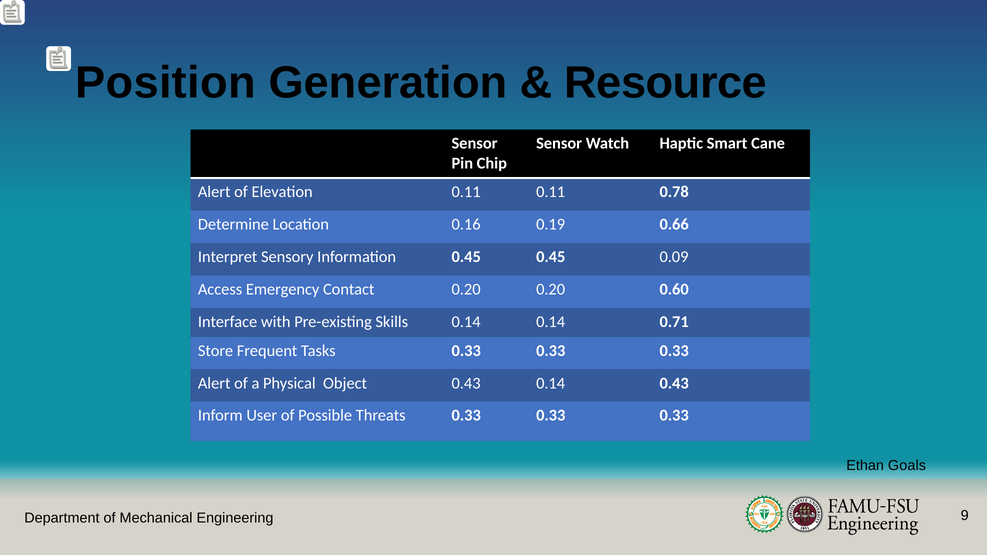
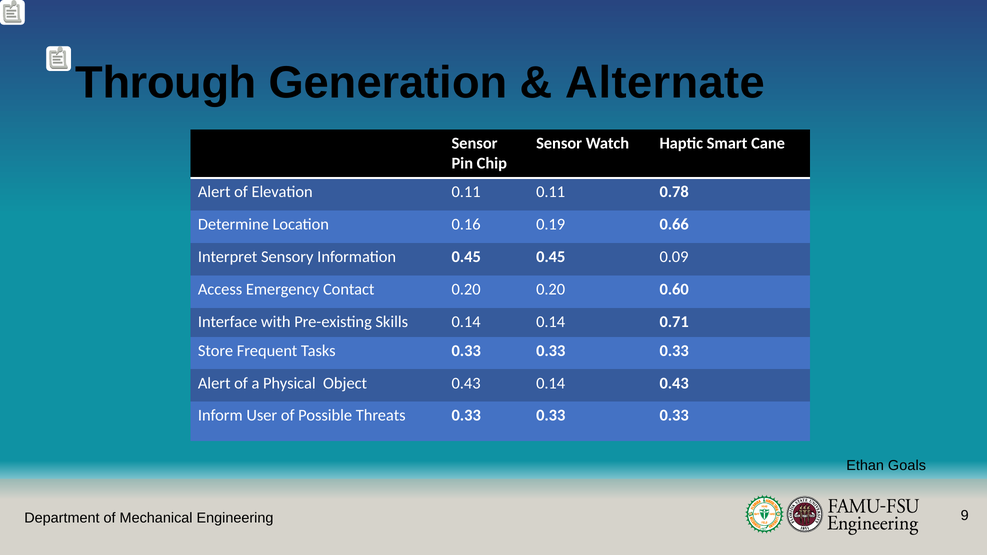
Position: Position -> Through (166, 83)
Resource: Resource -> Alternate (665, 83)
